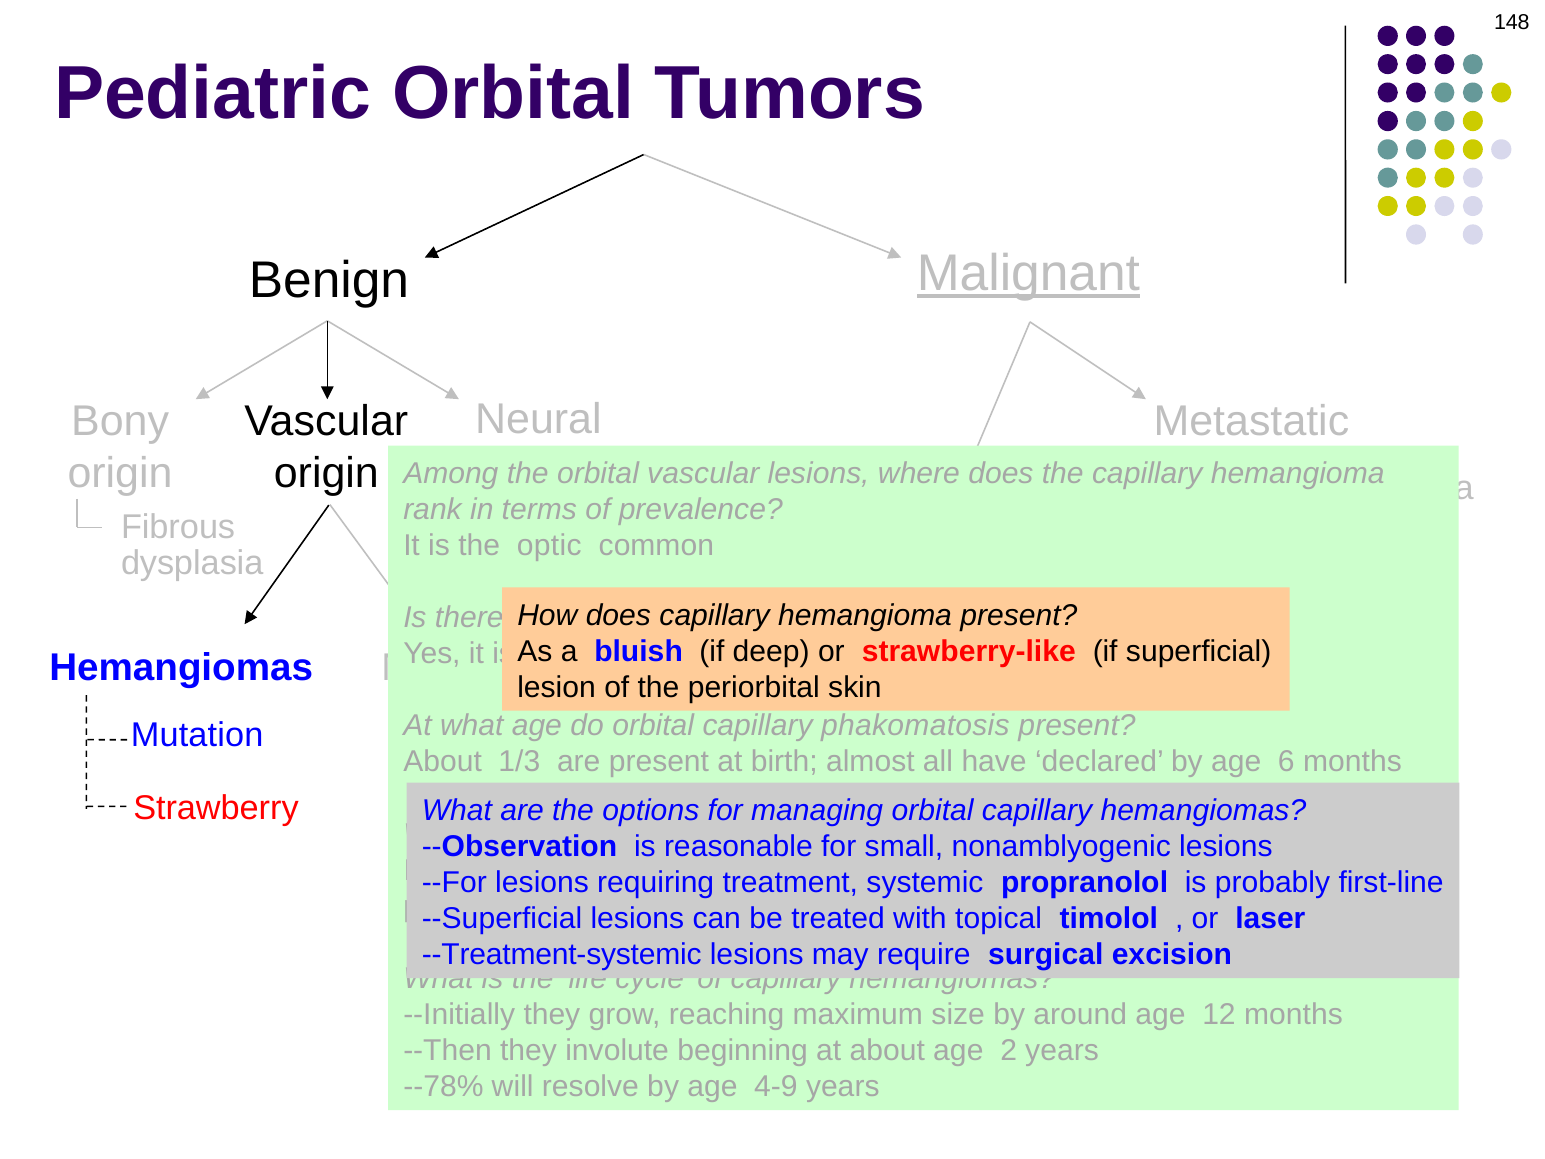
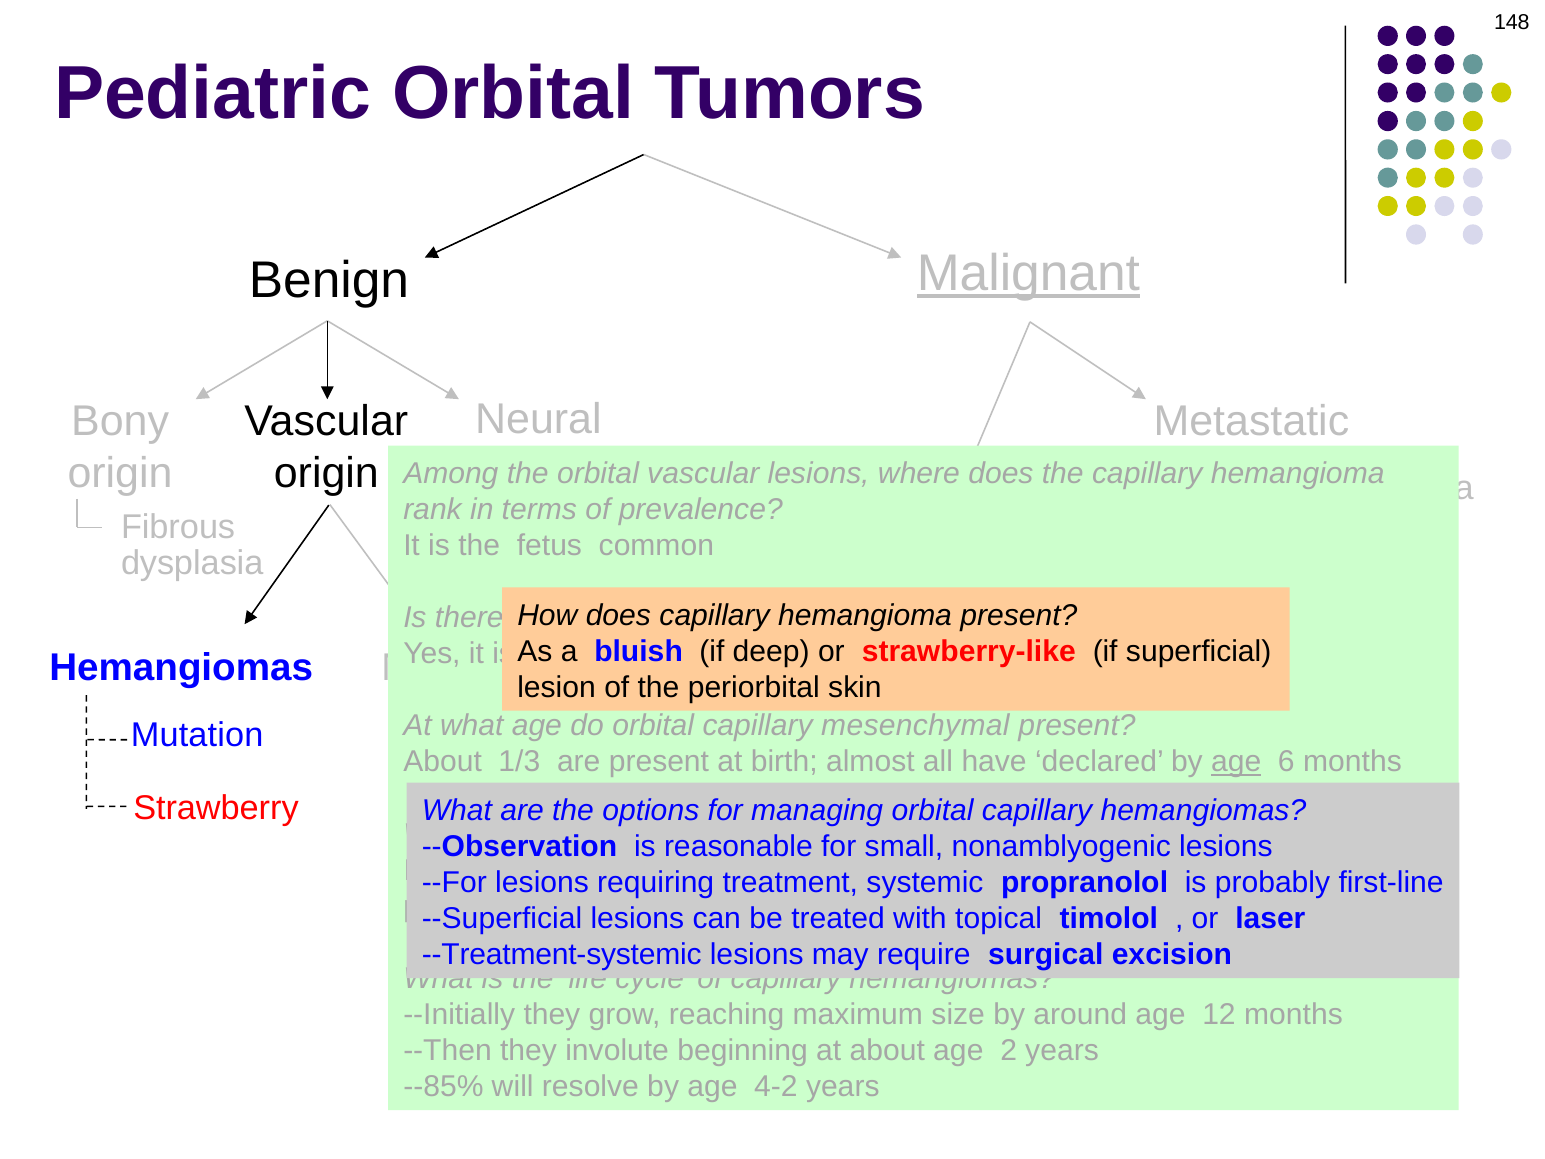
is the optic: optic -> fetus (549, 545)
phakomatosis: phakomatosis -> mesenchymal (915, 726)
age underline: none -> present (1236, 762)
--78%: --78% -> --85% (443, 1086)
4-9: 4-9 -> 4-2 (776, 1086)
